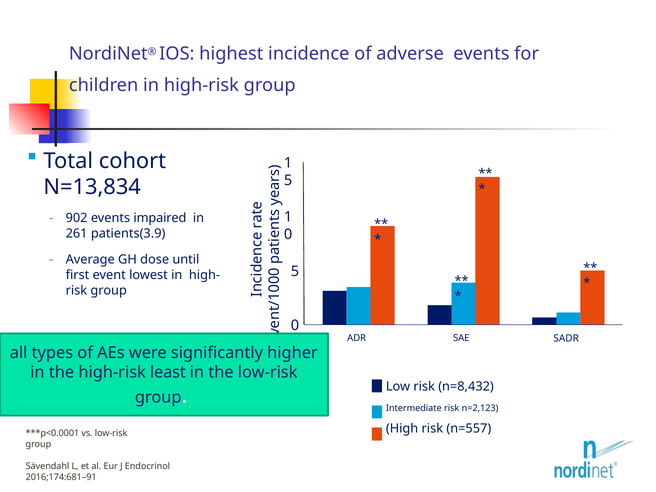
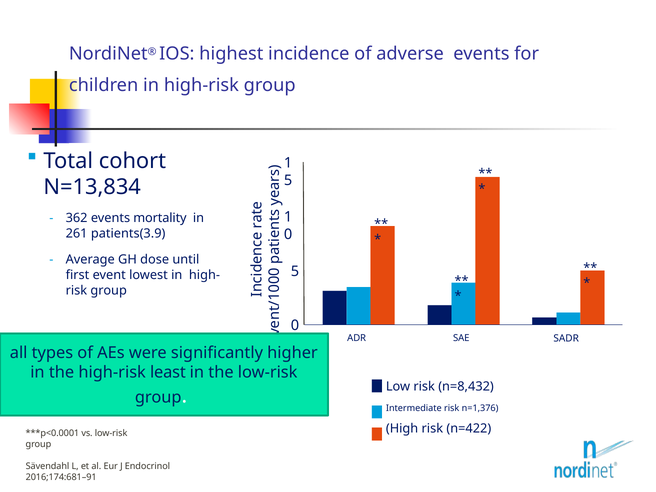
902: 902 -> 362 (77, 218)
impaired: impaired -> mortality (160, 218)
n=2,123: n=2,123 -> n=1,376 (480, 408)
n=557: n=557 -> n=422 (469, 428)
